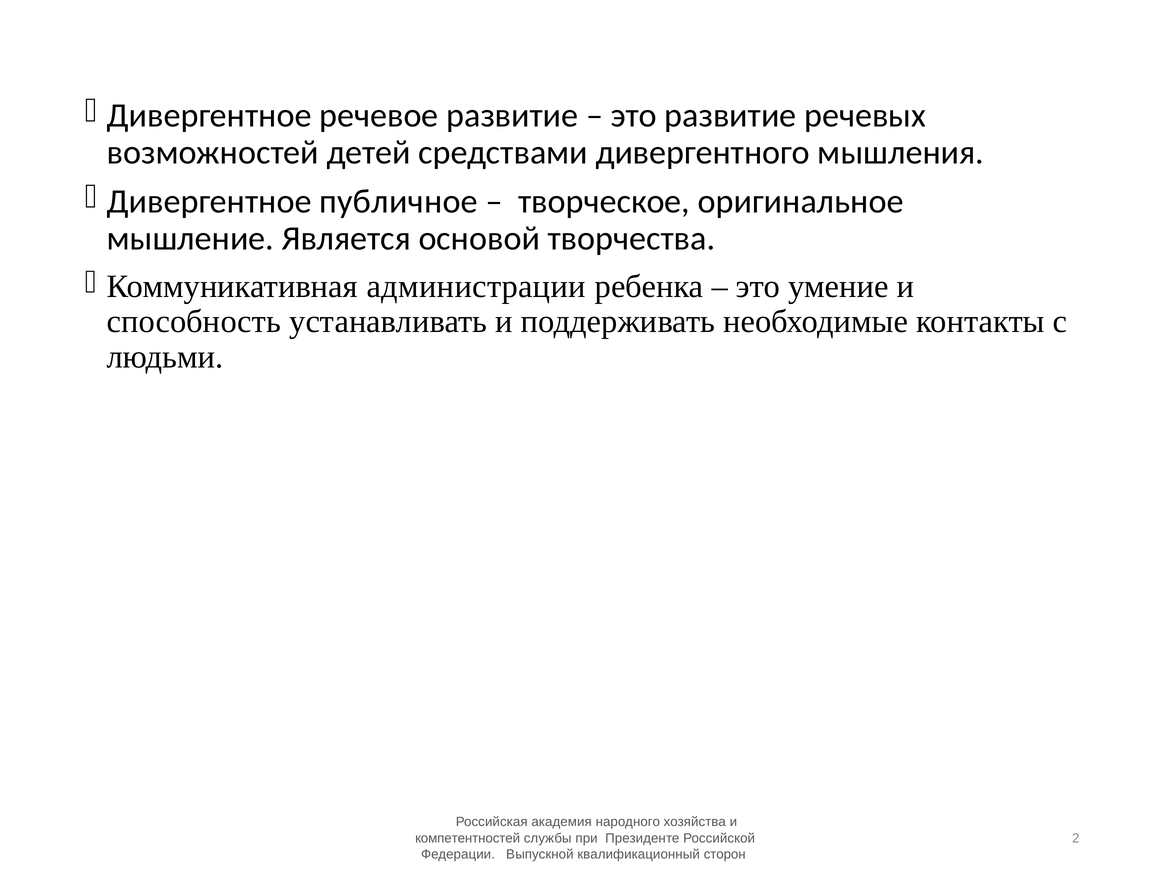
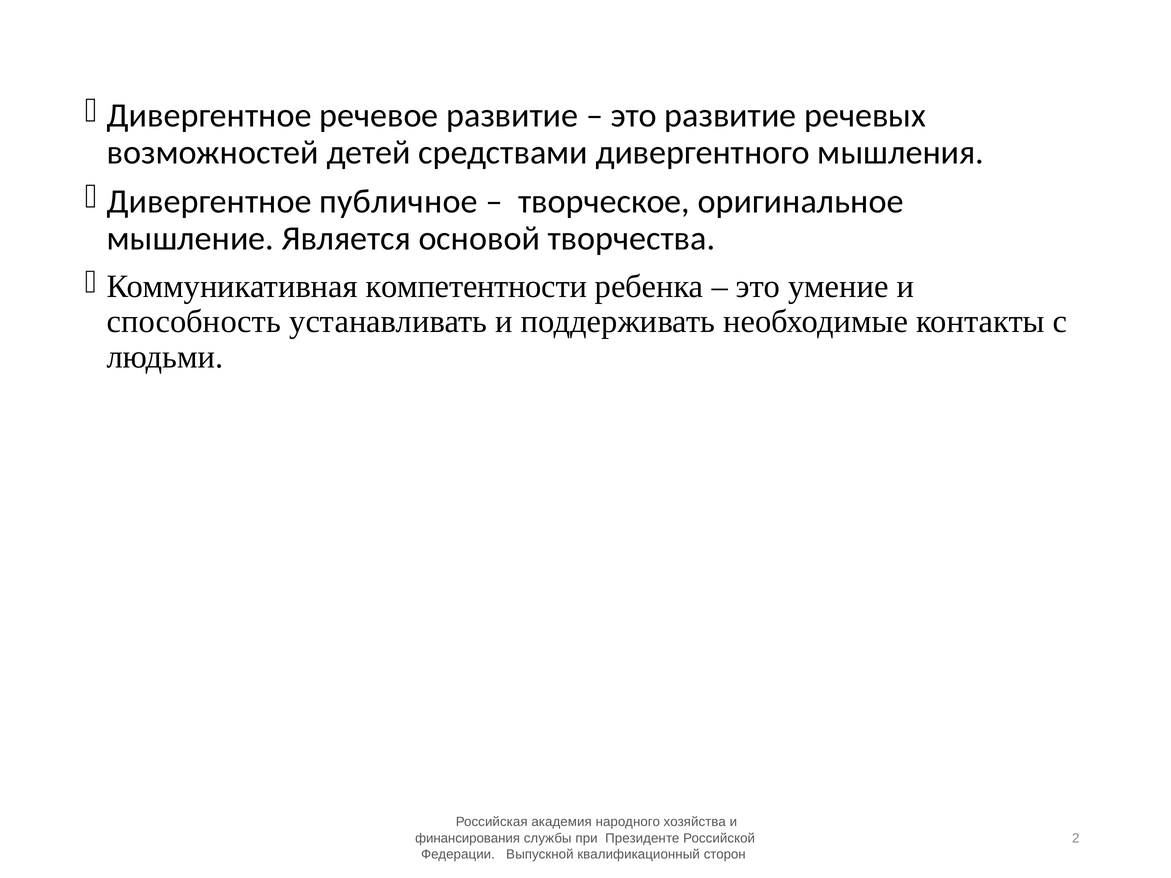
администрации: администрации -> компетентности (476, 287)
компетентностей: компетентностей -> финансирования (468, 838)
